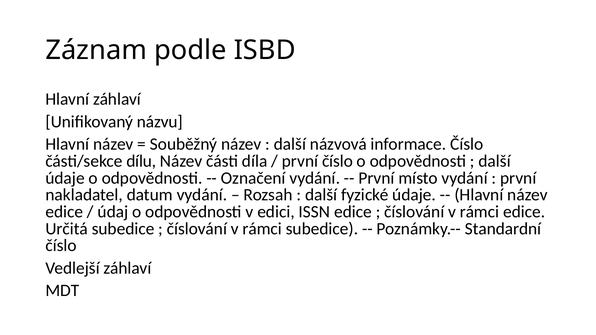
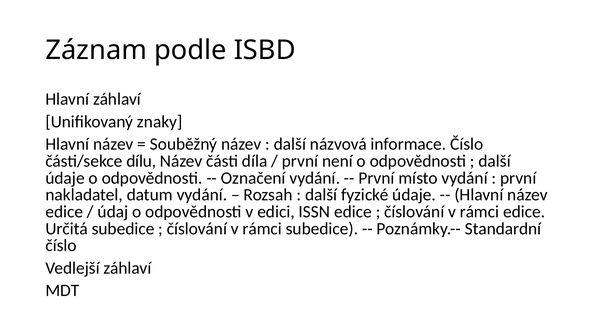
názvu: názvu -> znaky (160, 122)
první číslo: číslo -> není (337, 161)
